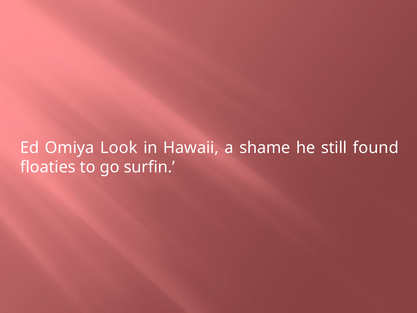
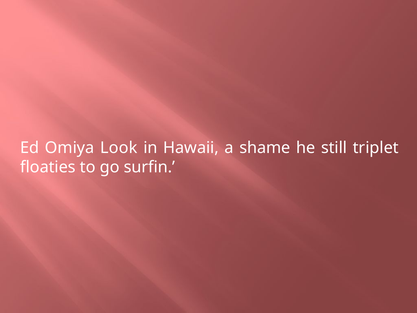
found: found -> triplet (376, 148)
